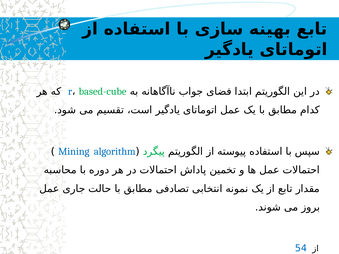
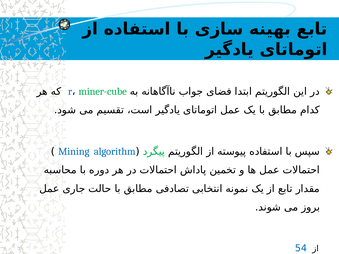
based-cube: based-cube -> miner-cube (103, 91)
